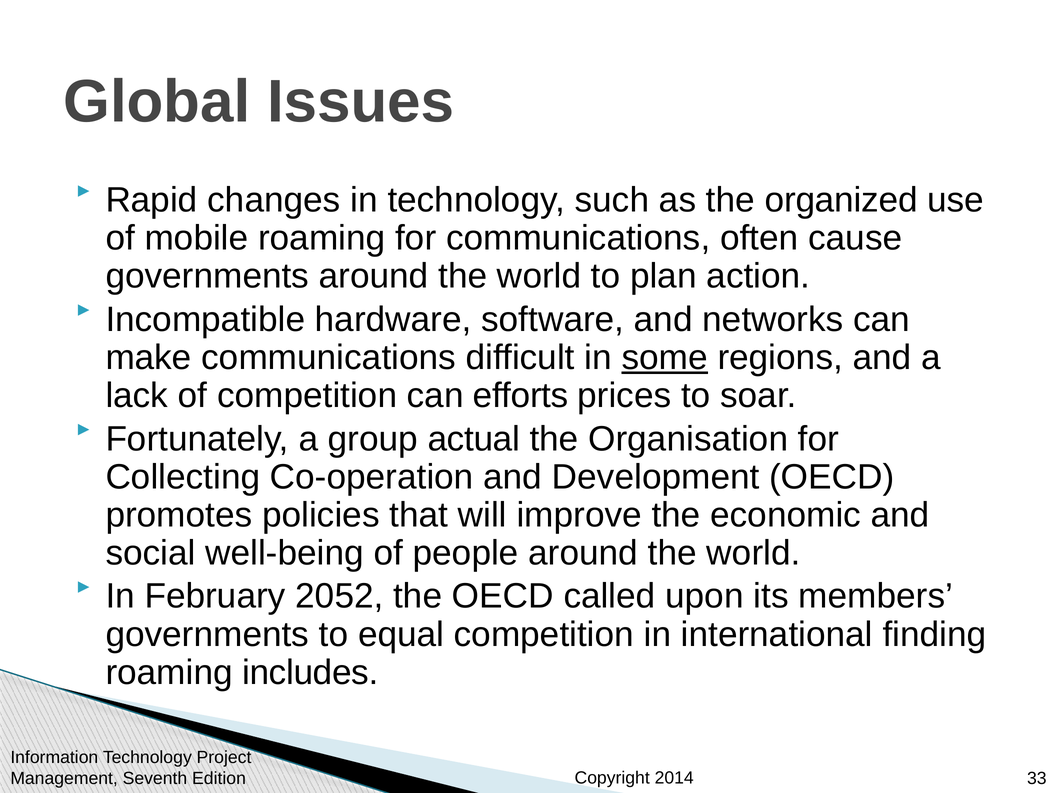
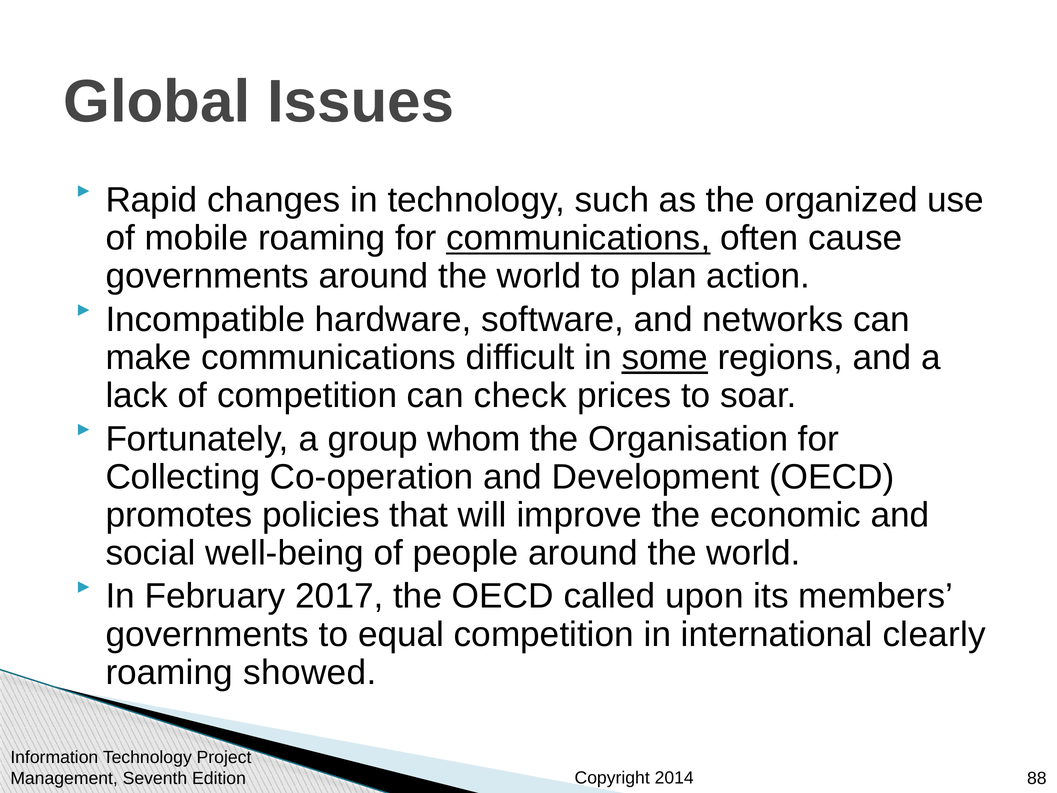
communications underline: none -> present (578, 238)
efforts: efforts -> check (520, 395)
actual: actual -> whom (474, 439)
2052: 2052 -> 2017 (339, 596)
finding: finding -> clearly (934, 634)
includes: includes -> showed (310, 672)
33: 33 -> 88 (1037, 778)
